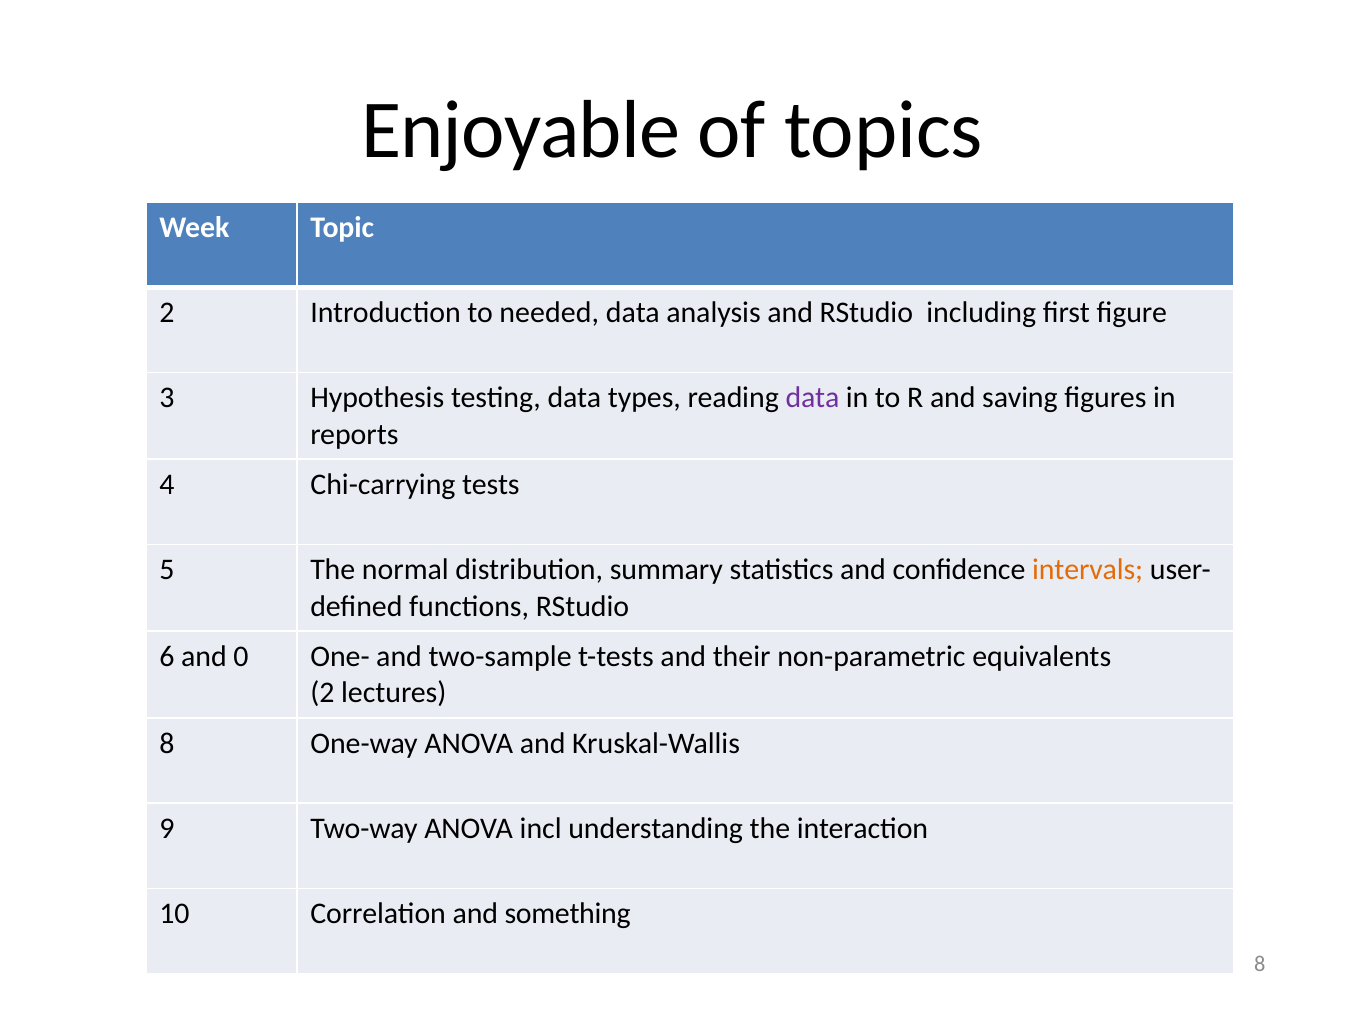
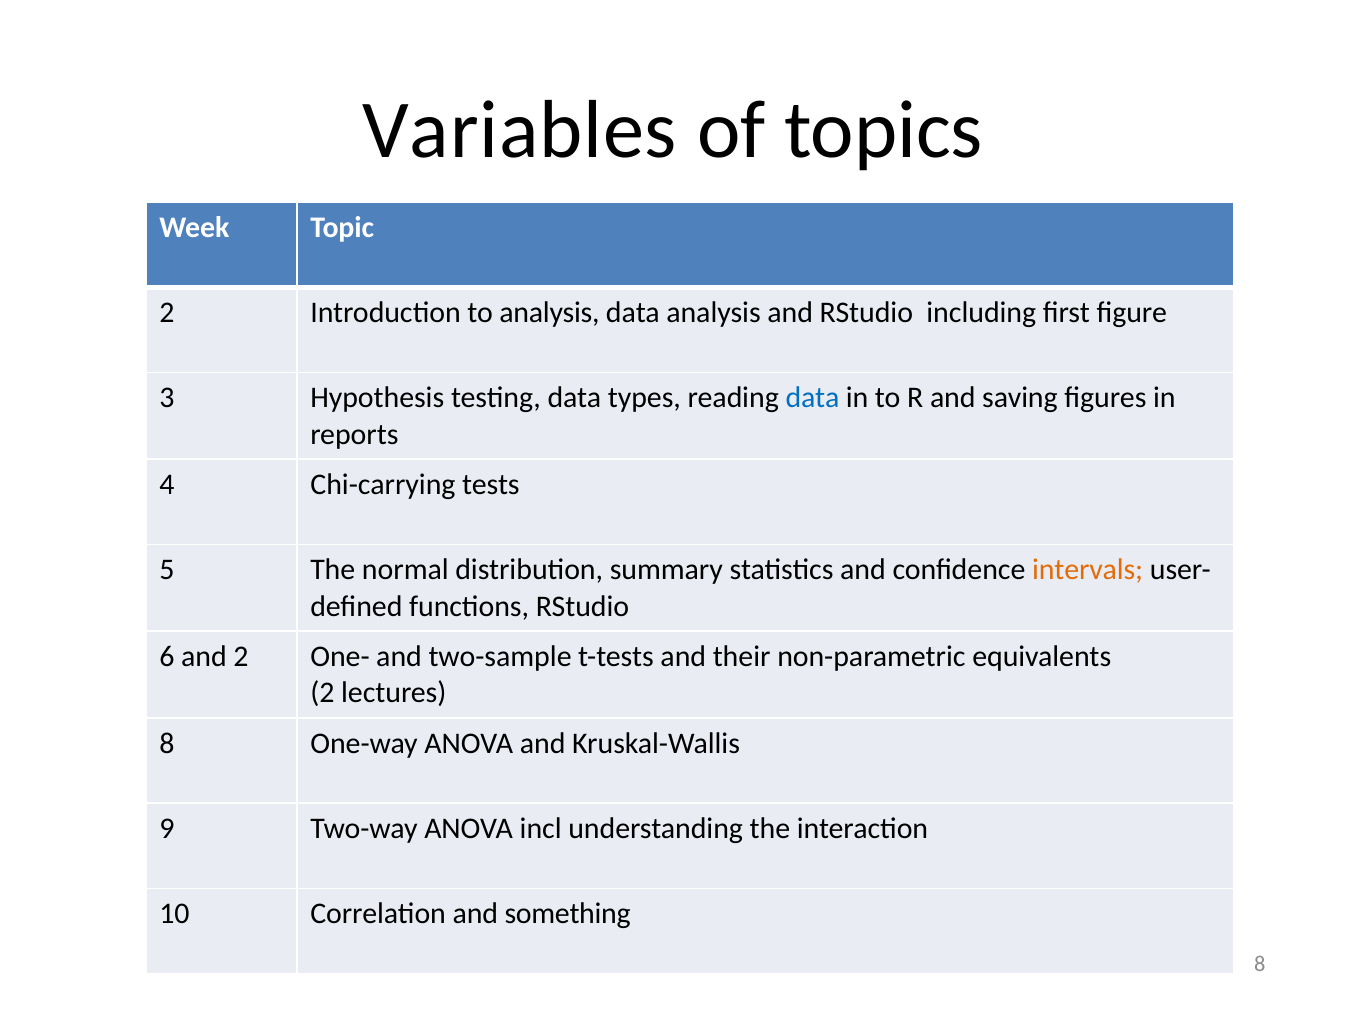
Enjoyable: Enjoyable -> Variables (520, 130)
to needed: needed -> analysis (550, 312)
data colour: purple -> blue (812, 398)
and 0: 0 -> 2 (241, 656)
